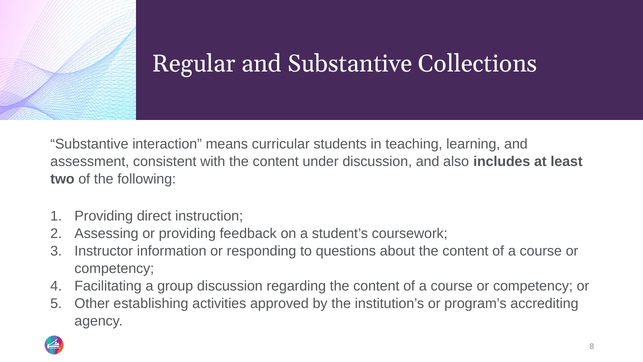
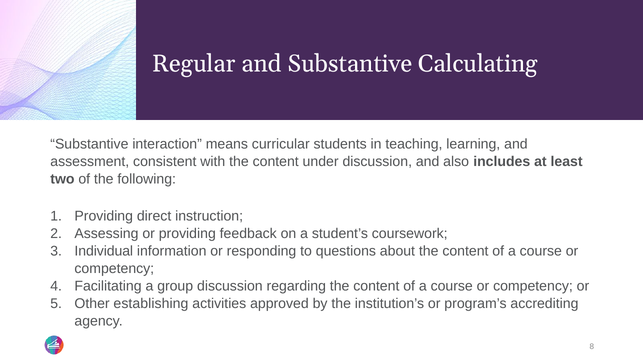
Collections: Collections -> Calculating (478, 64)
Instructor: Instructor -> Individual (104, 251)
